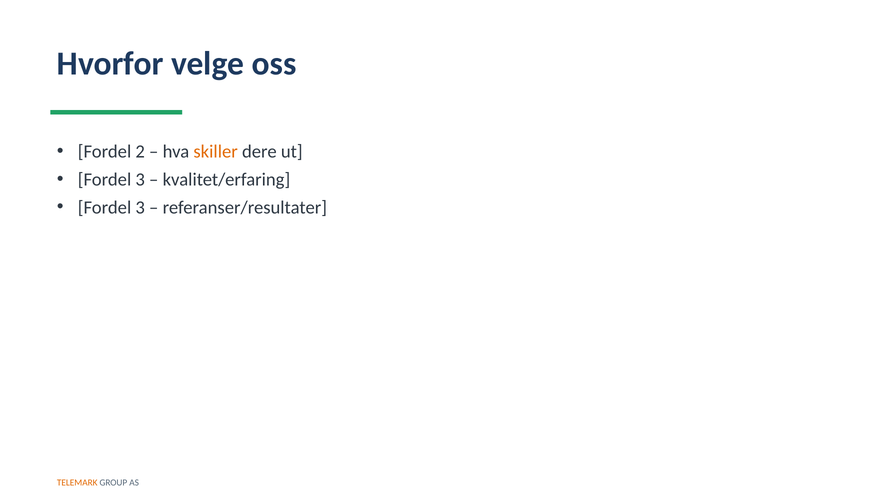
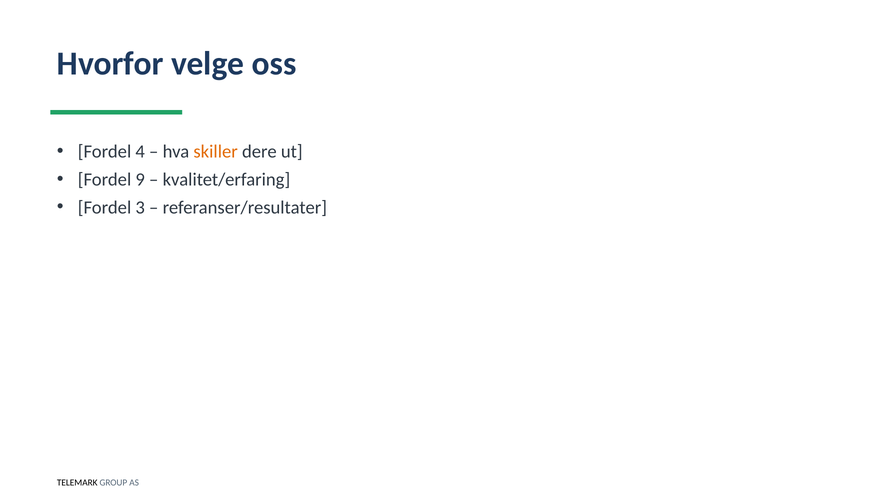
2: 2 -> 4 (140, 151)
3: 3 -> 9 (140, 179)
TELEMARK colour: orange -> black (77, 483)
